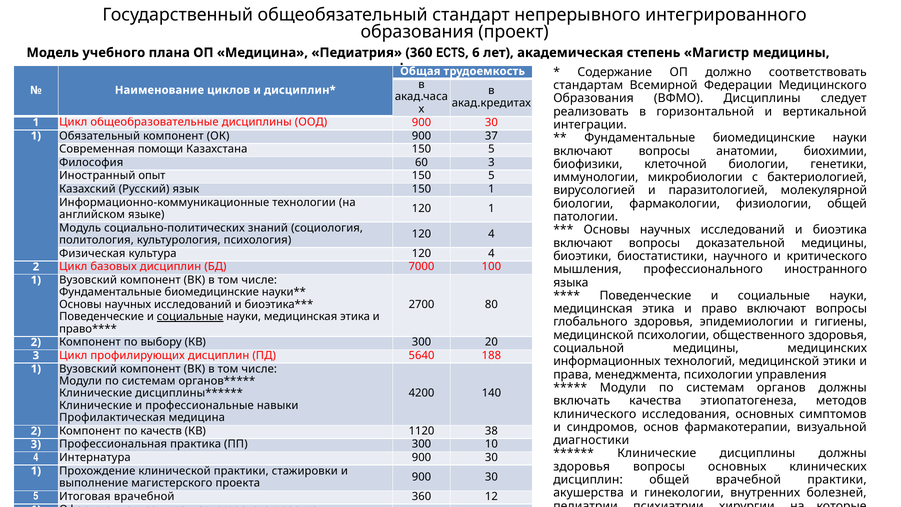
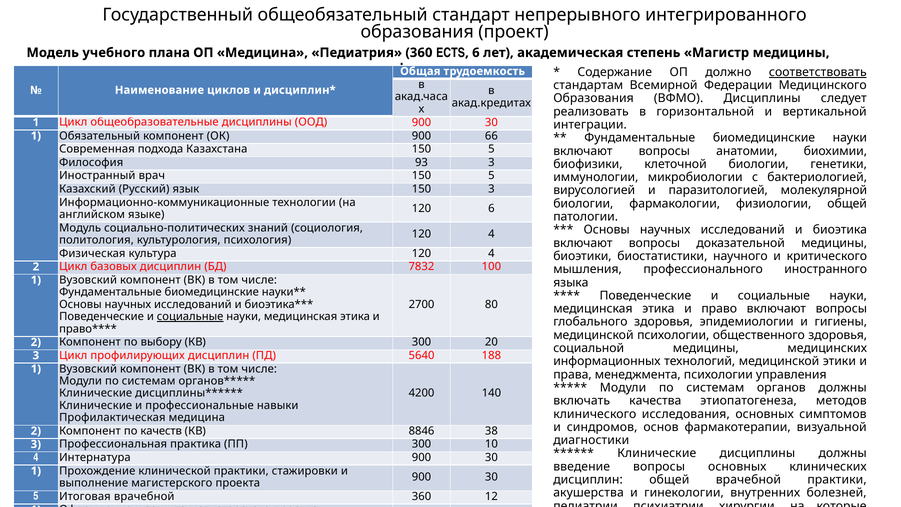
соответствовать underline: none -> present (818, 72)
37: 37 -> 66 (491, 136)
Современная помощи: помощи -> подхода (161, 149)
60: 60 -> 93 (422, 162)
Иностранный опыт: опыт -> врач (152, 176)
150 1: 1 -> 3 (491, 189)
120 1: 1 -> 6 (491, 208)
7000: 7000 -> 7832 (421, 267)
1120: 1120 -> 8846 (422, 431)
здоровья: здоровья -> введение (582, 466)
